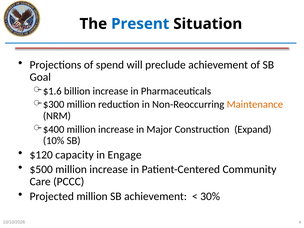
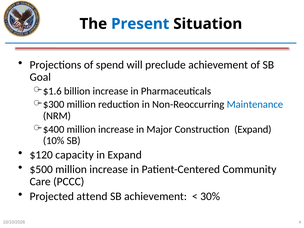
Maintenance colour: orange -> blue (255, 104)
in Engage: Engage -> Expand (125, 155)
Projected million: million -> attend (92, 196)
